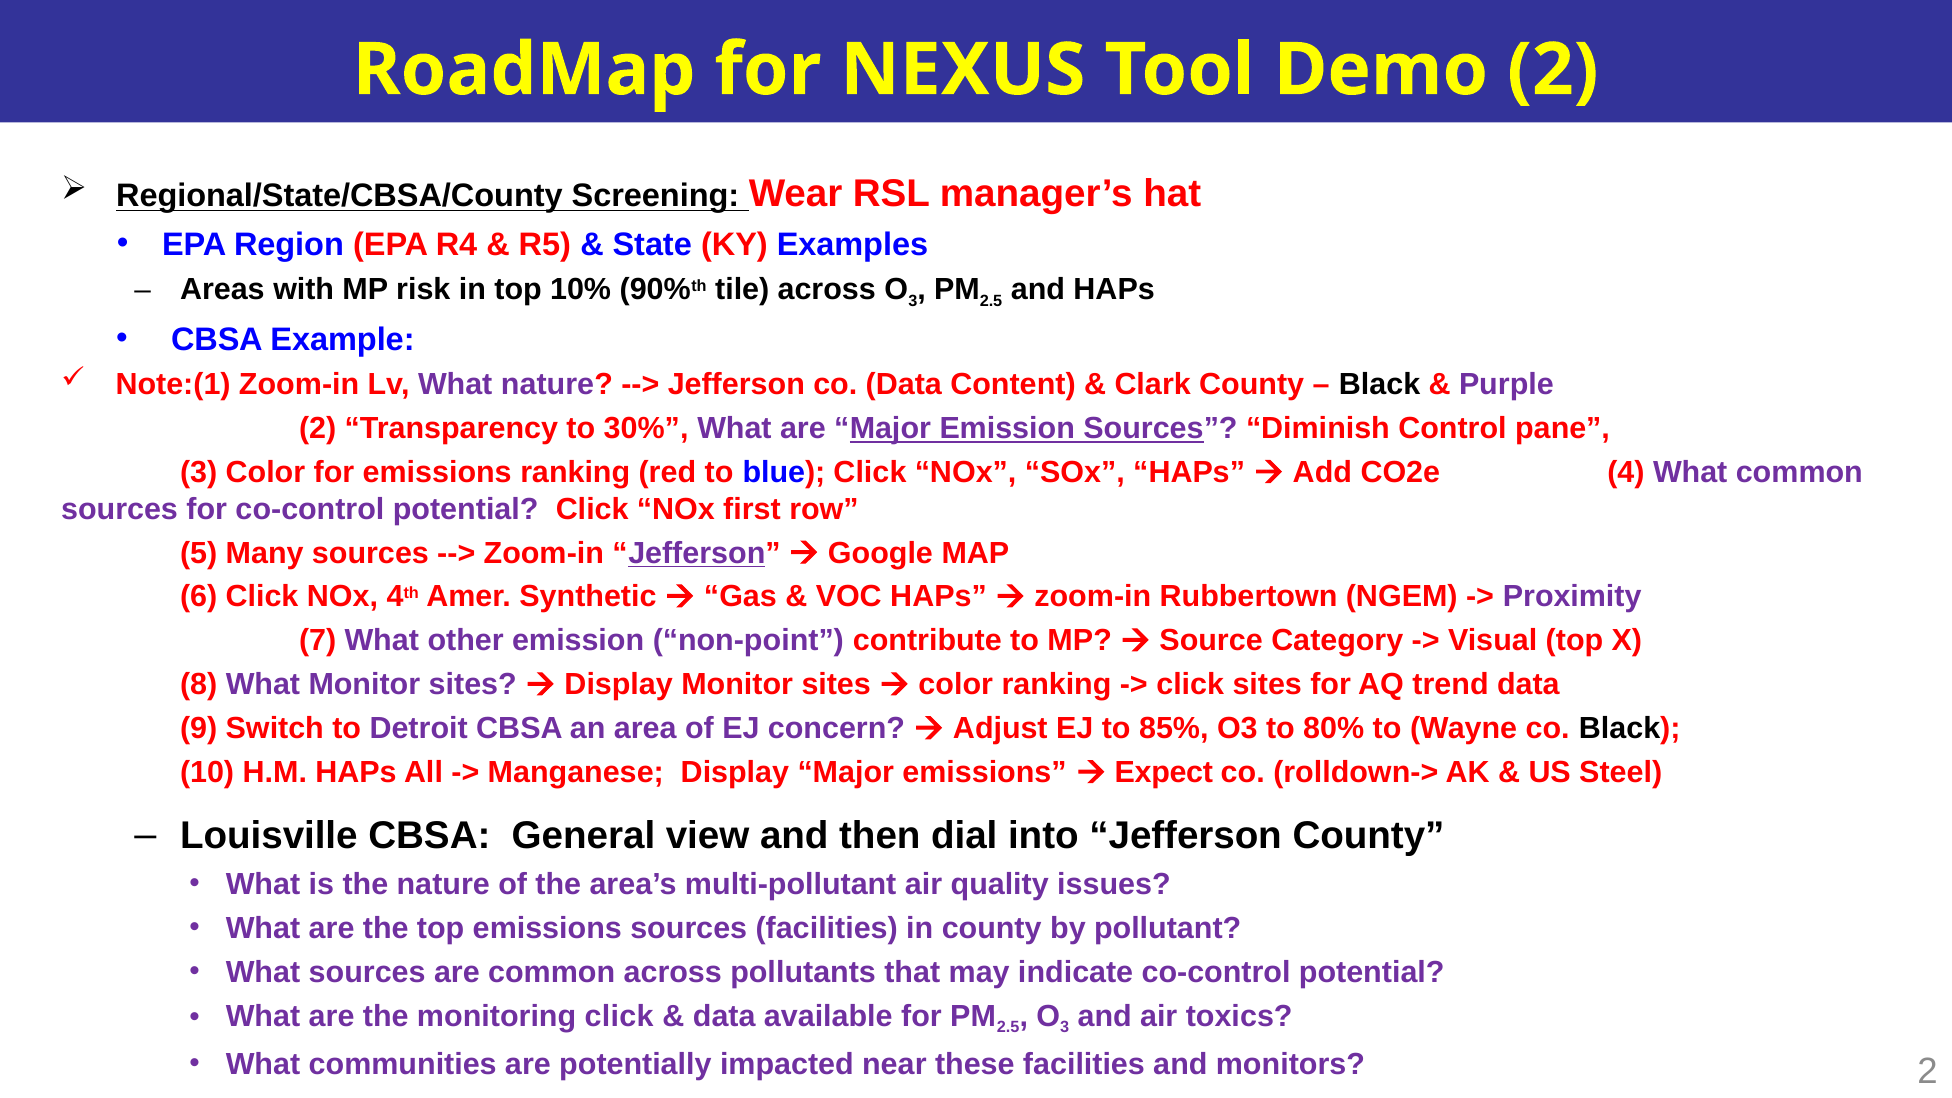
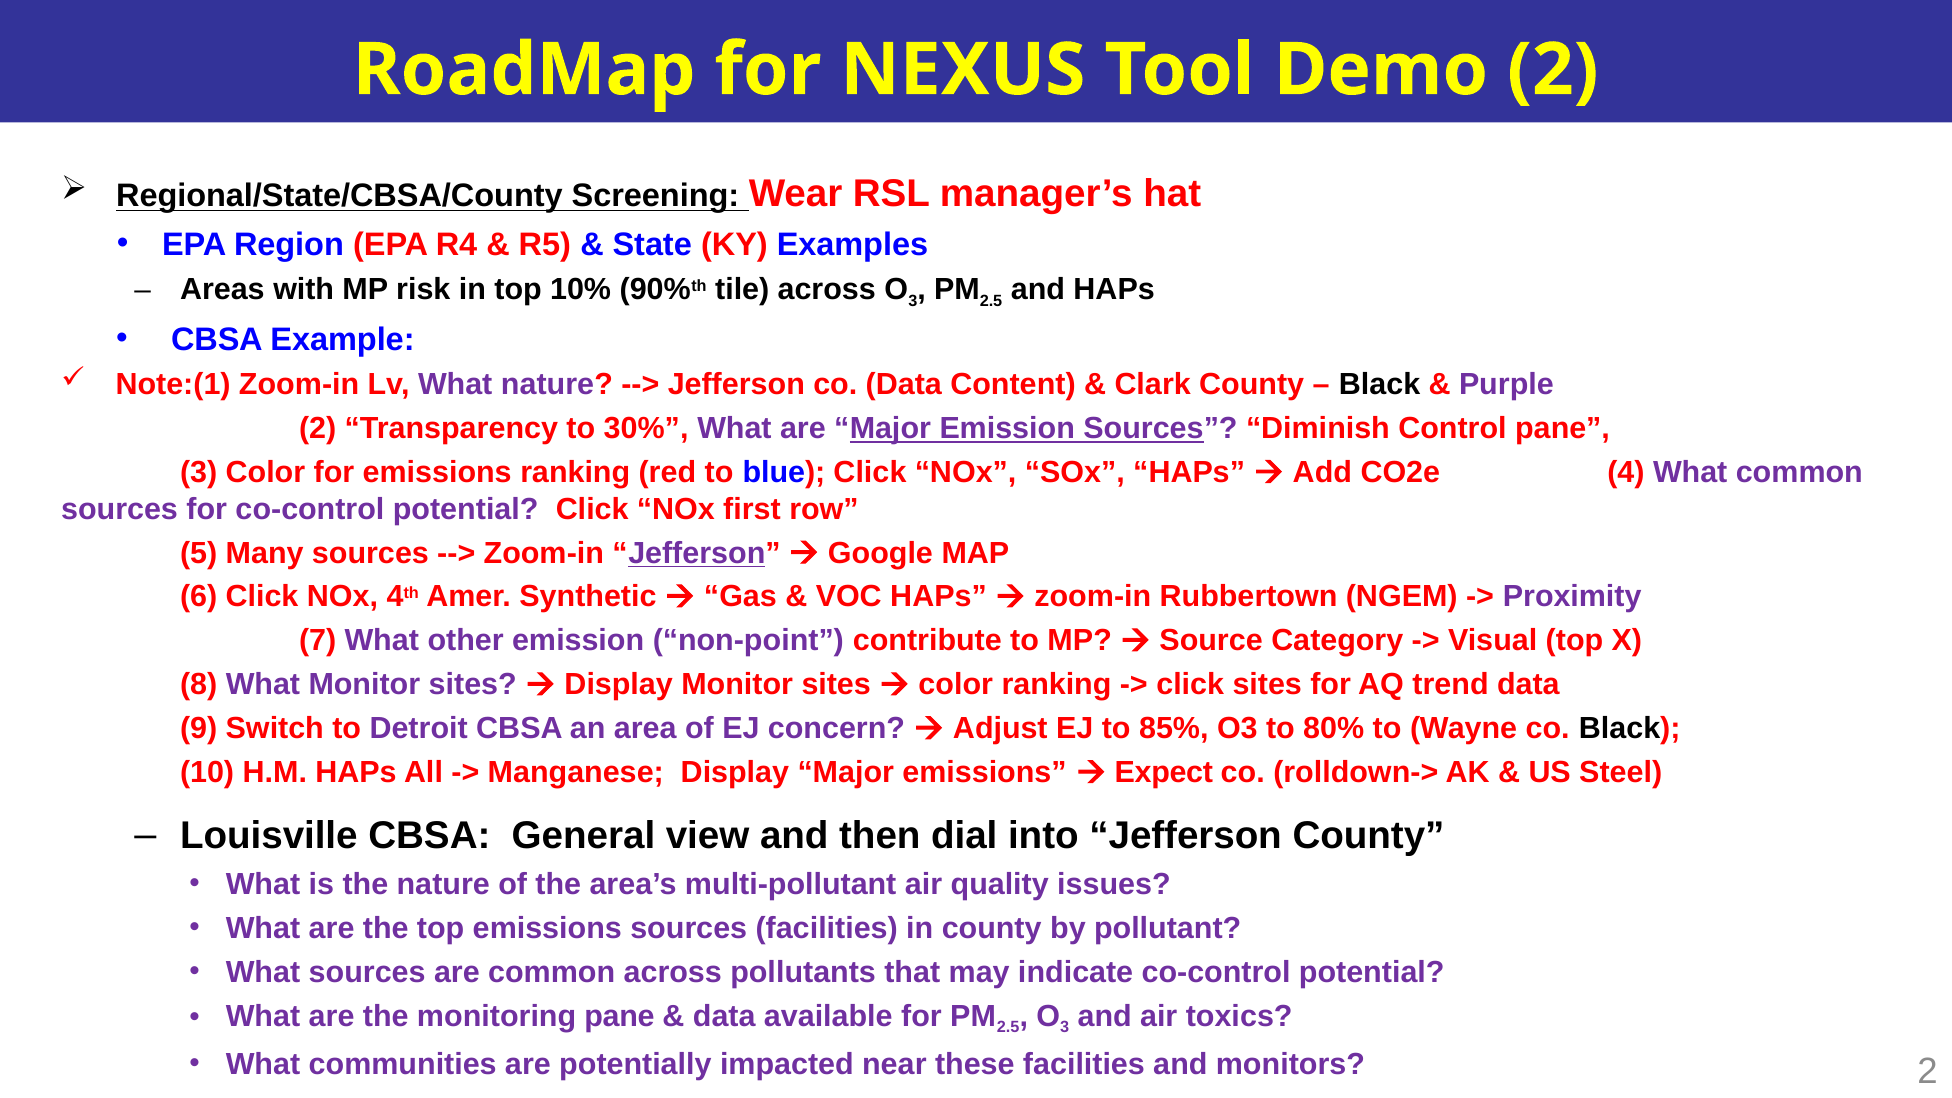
monitoring click: click -> pane (619, 1016)
